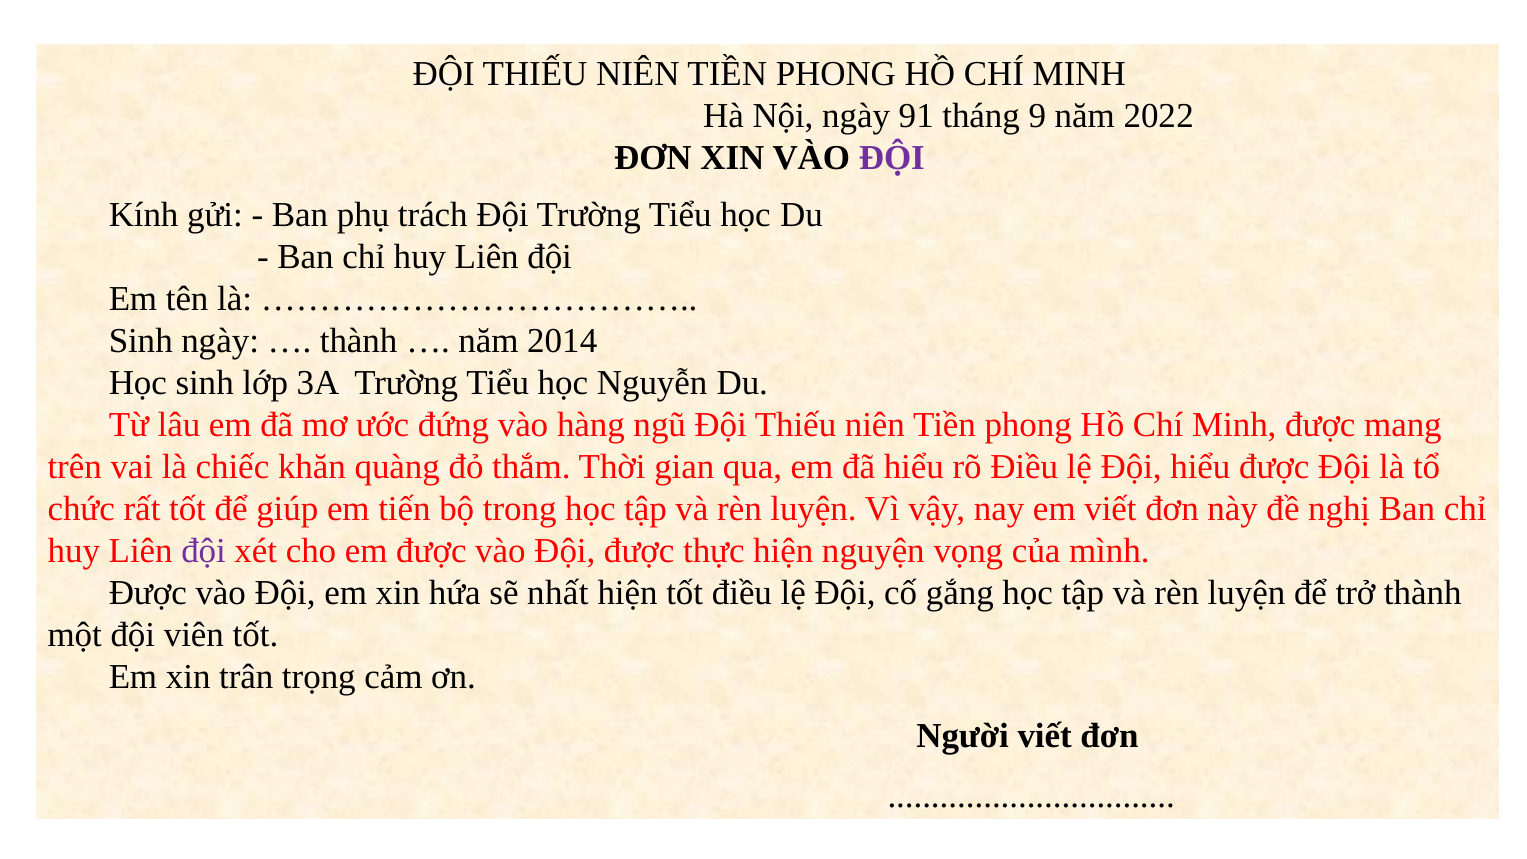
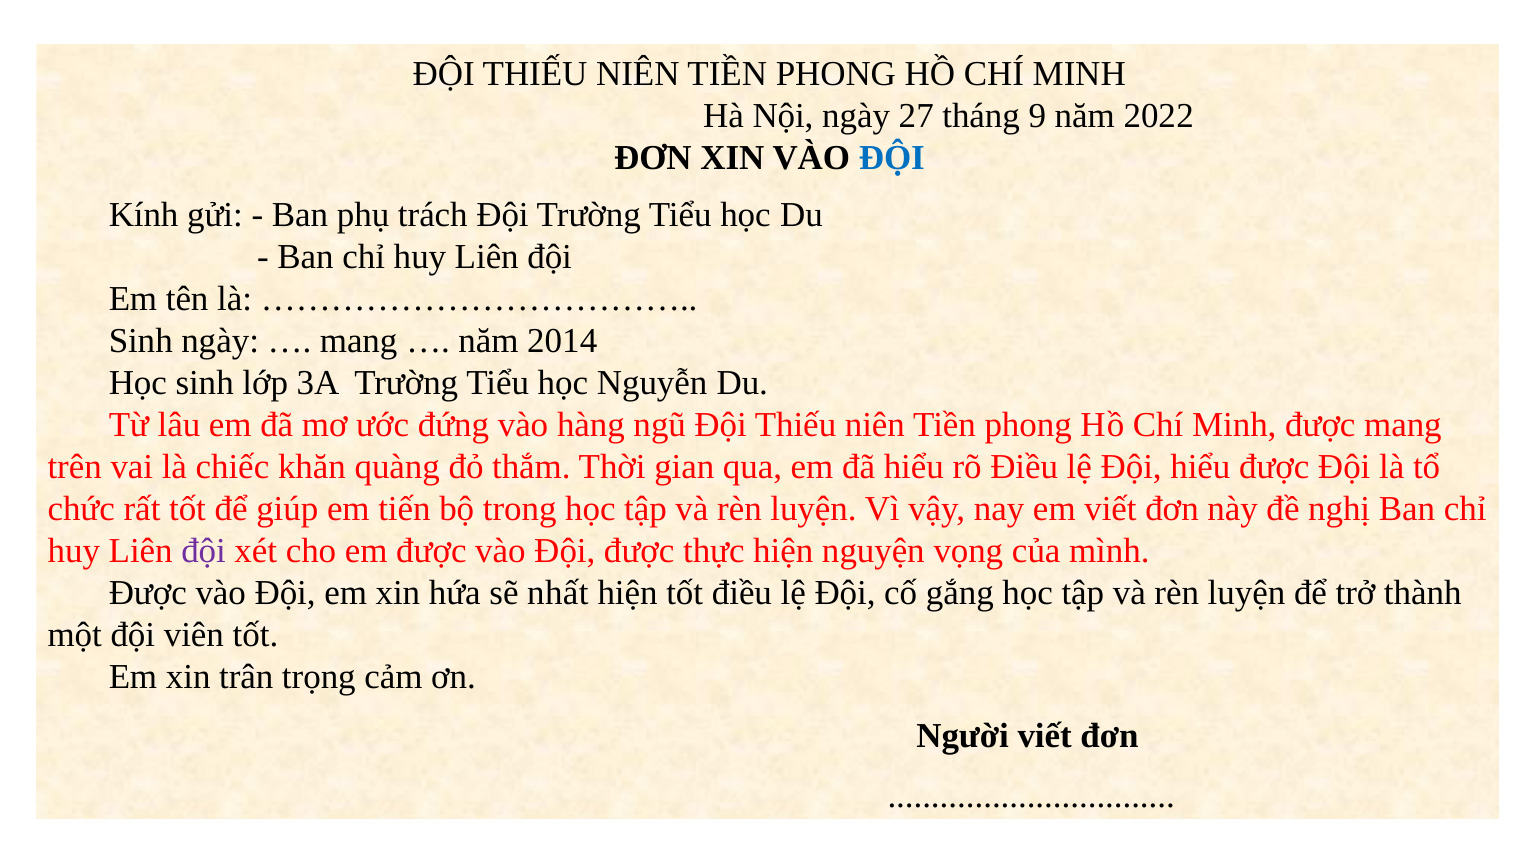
91: 91 -> 27 (916, 116)
ĐỘI colour: purple -> blue (892, 158)
thành: thành -> mang (359, 341)
